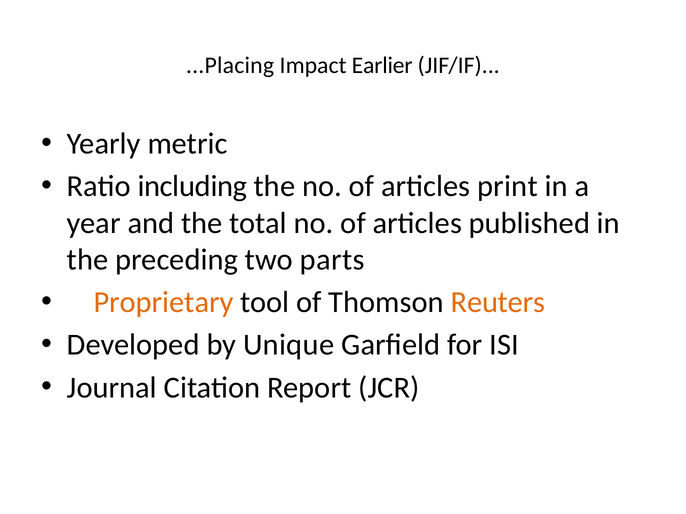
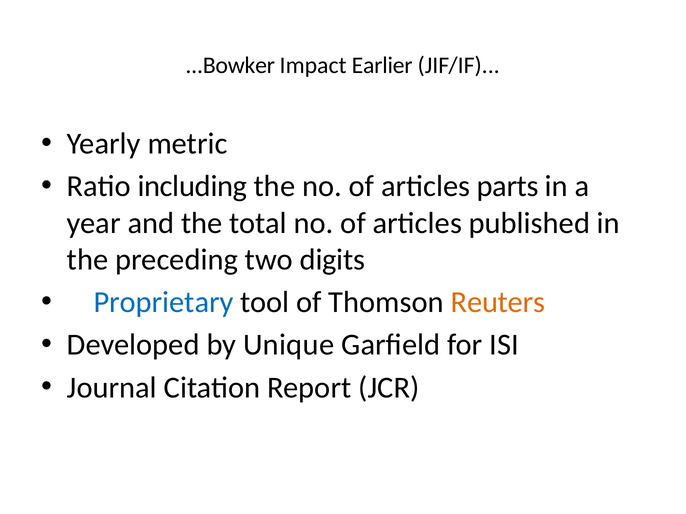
...Placing: ...Placing -> ...Bowker (230, 66)
print: print -> parts (508, 187)
parts: parts -> digits (332, 260)
Proprietary colour: orange -> blue (164, 303)
